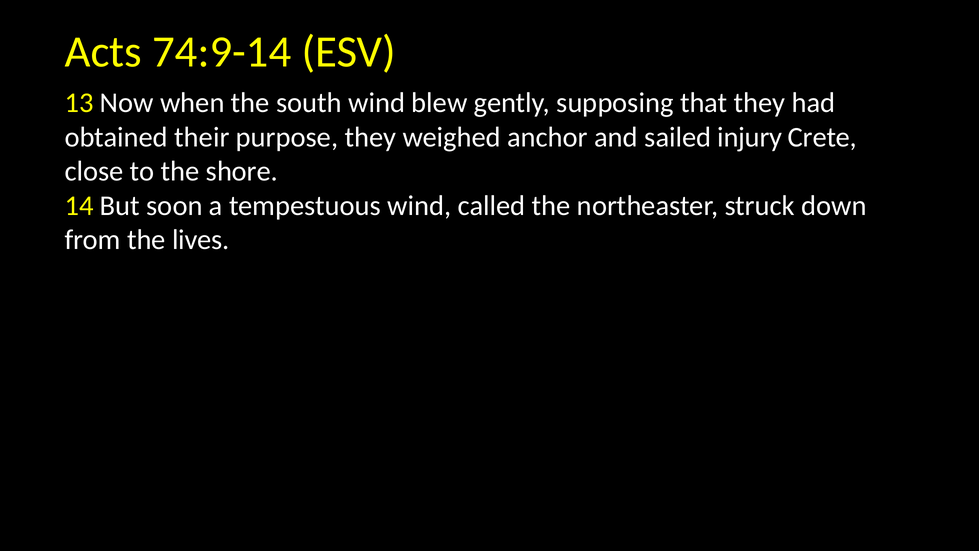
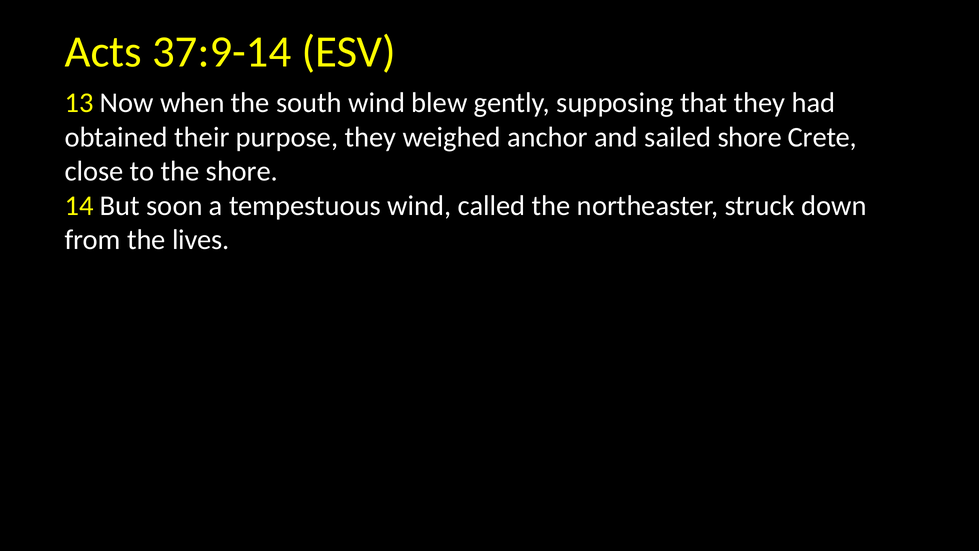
74:9-14: 74:9-14 -> 37:9-14 (222, 52)
sailed injury: injury -> shore (750, 137)
